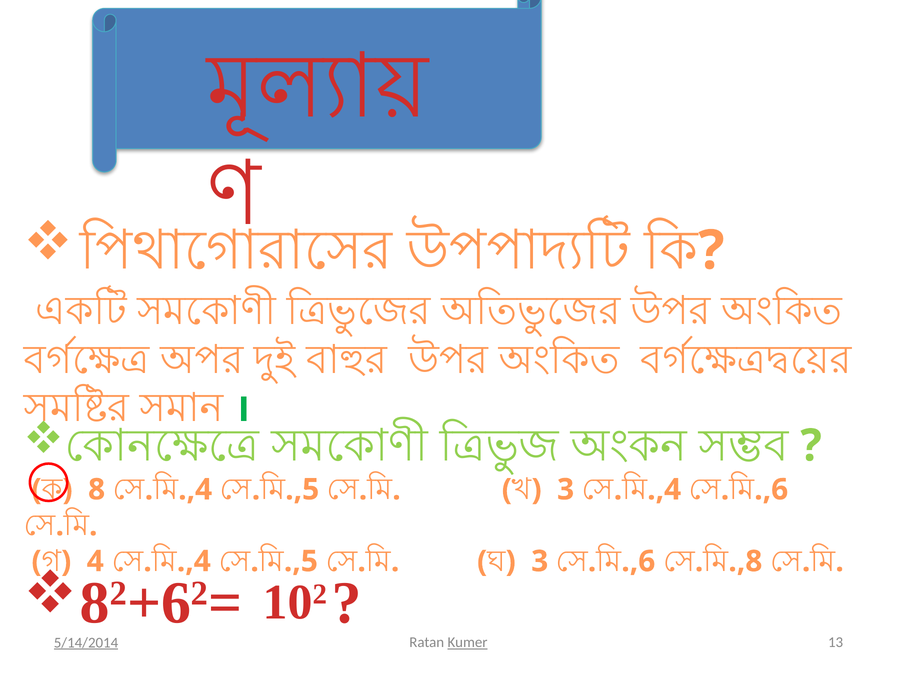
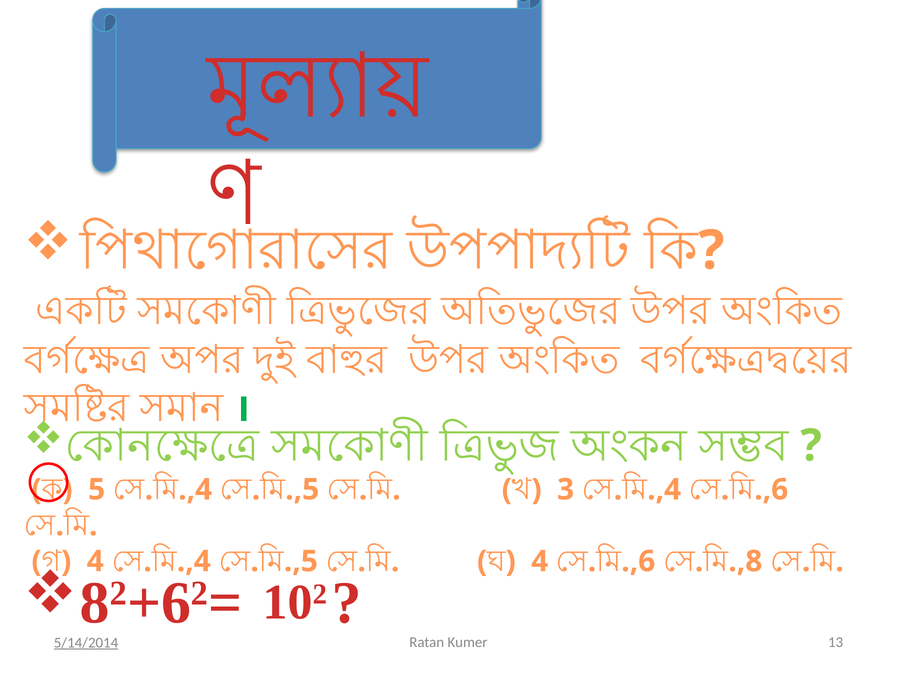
8: 8 -> 5 (97, 489)
3: 3 -> 4 (540, 561)
Kumer underline: present -> none (468, 642)
